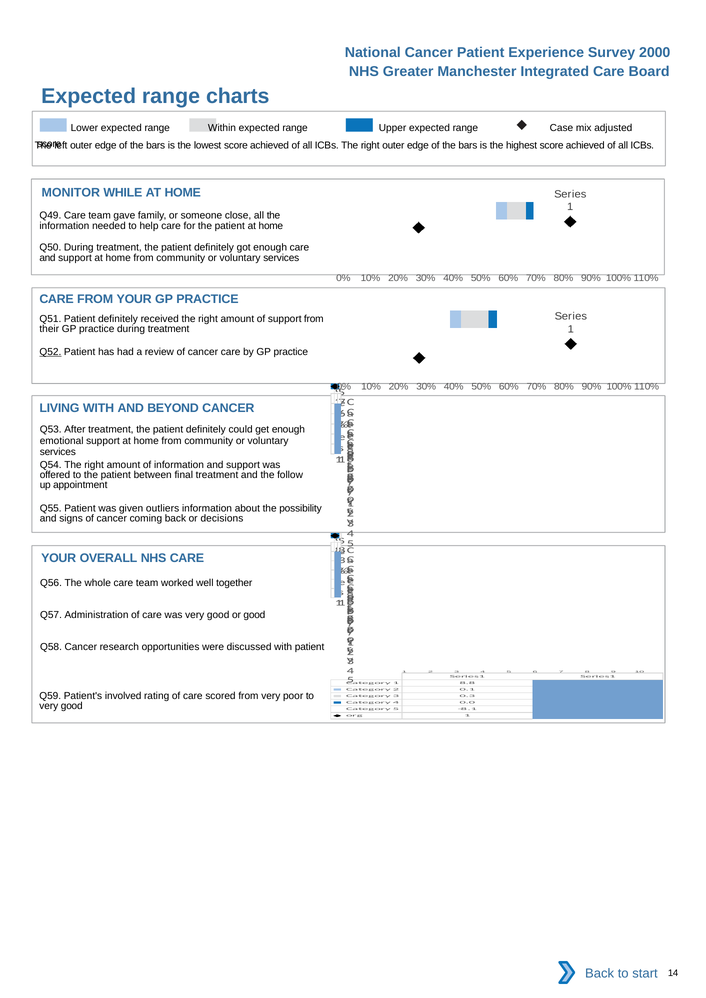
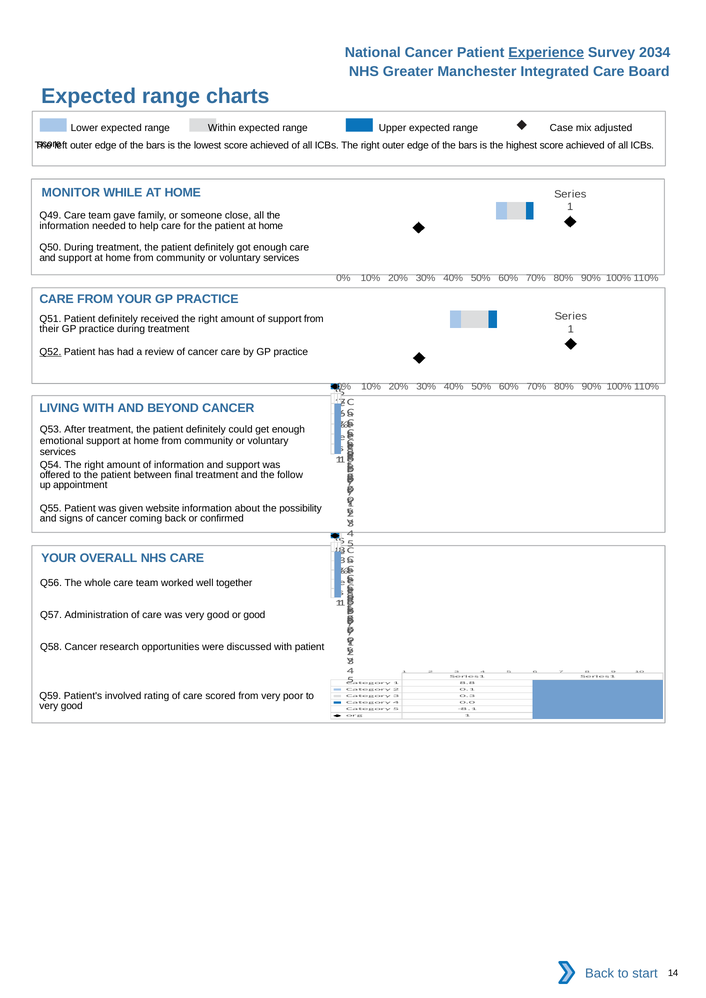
Experience underline: none -> present (546, 53)
2000: 2000 -> 2034 (655, 53)
outliers: outliers -> website (163, 509)
decisions: decisions -> confirmed (222, 519)
